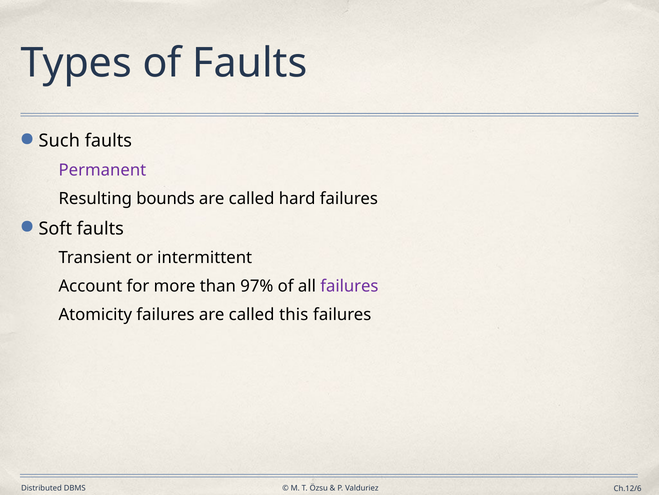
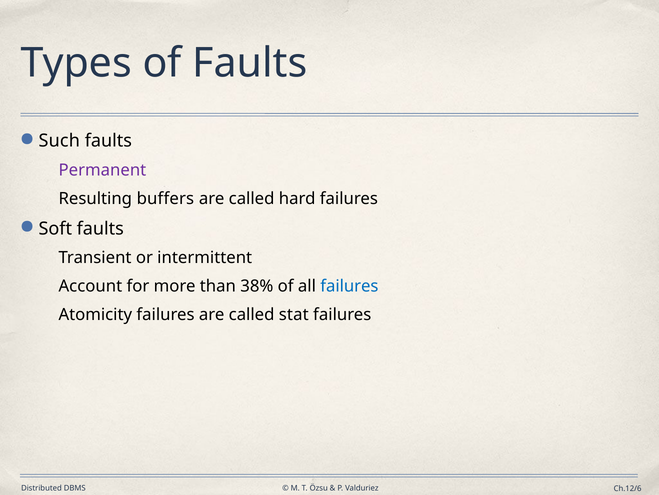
bounds: bounds -> buffers (165, 198)
97%: 97% -> 38% (257, 286)
failures colour: purple -> blue (349, 286)
this: this -> stat (294, 314)
